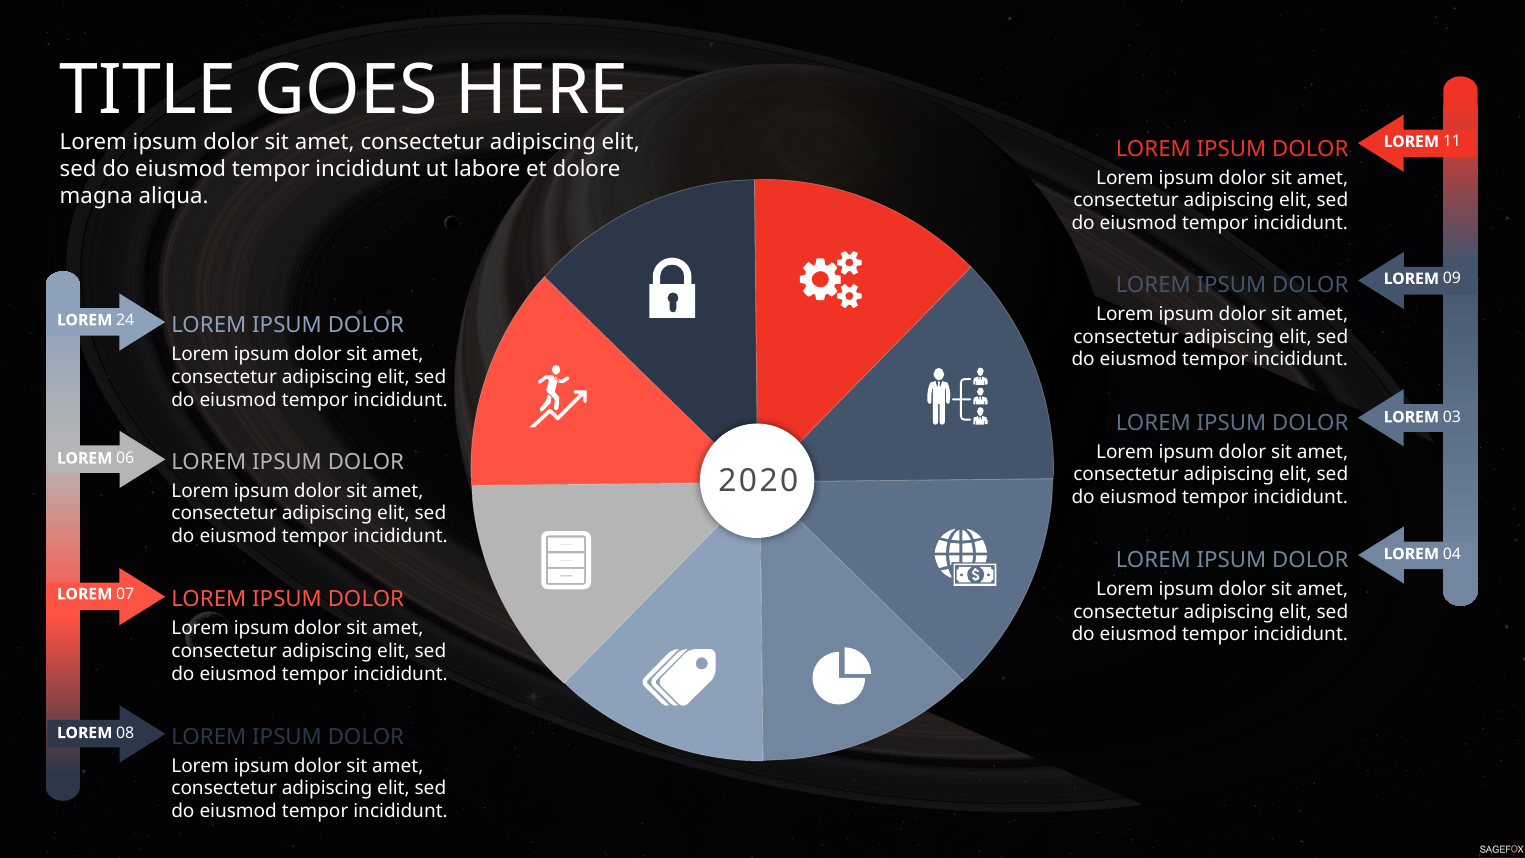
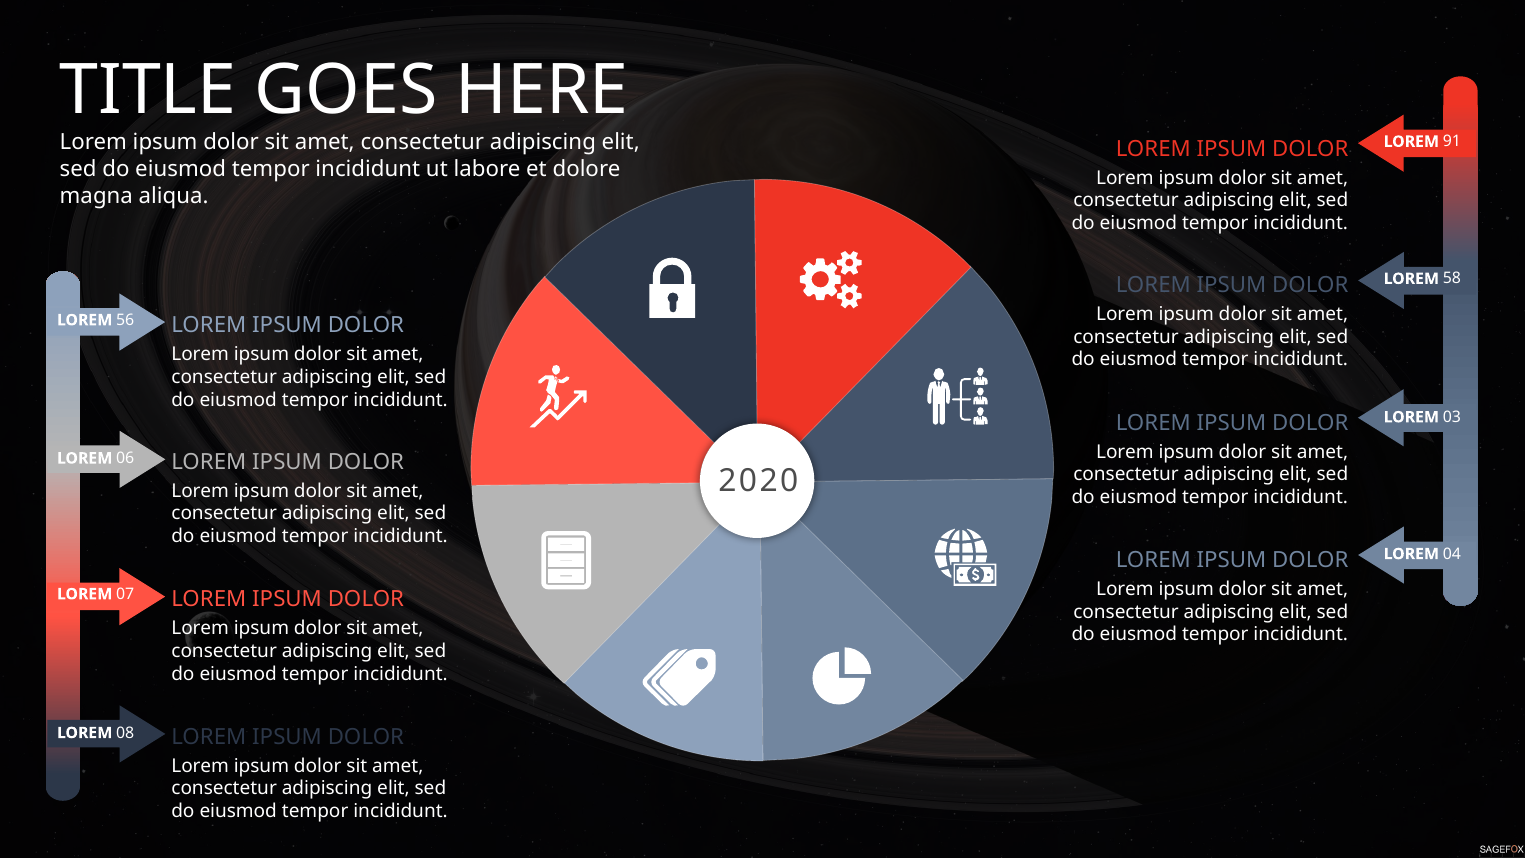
11: 11 -> 91 (1452, 142)
09: 09 -> 58 (1452, 279)
24: 24 -> 56 (125, 320)
